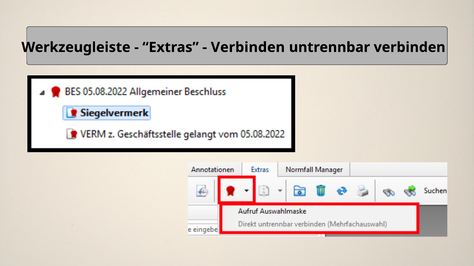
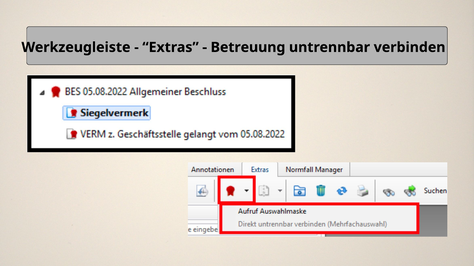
Verbinden: Verbinden -> Betreuung (248, 47)
